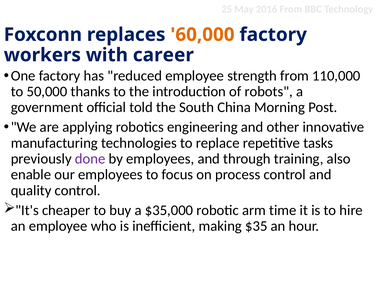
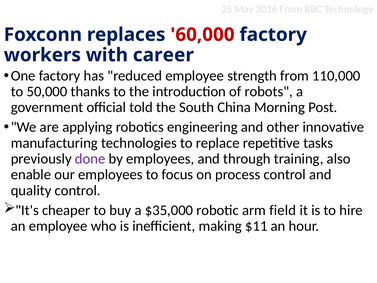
60,000 colour: orange -> red (202, 35)
time: time -> field (283, 210)
$35: $35 -> $11 (256, 226)
